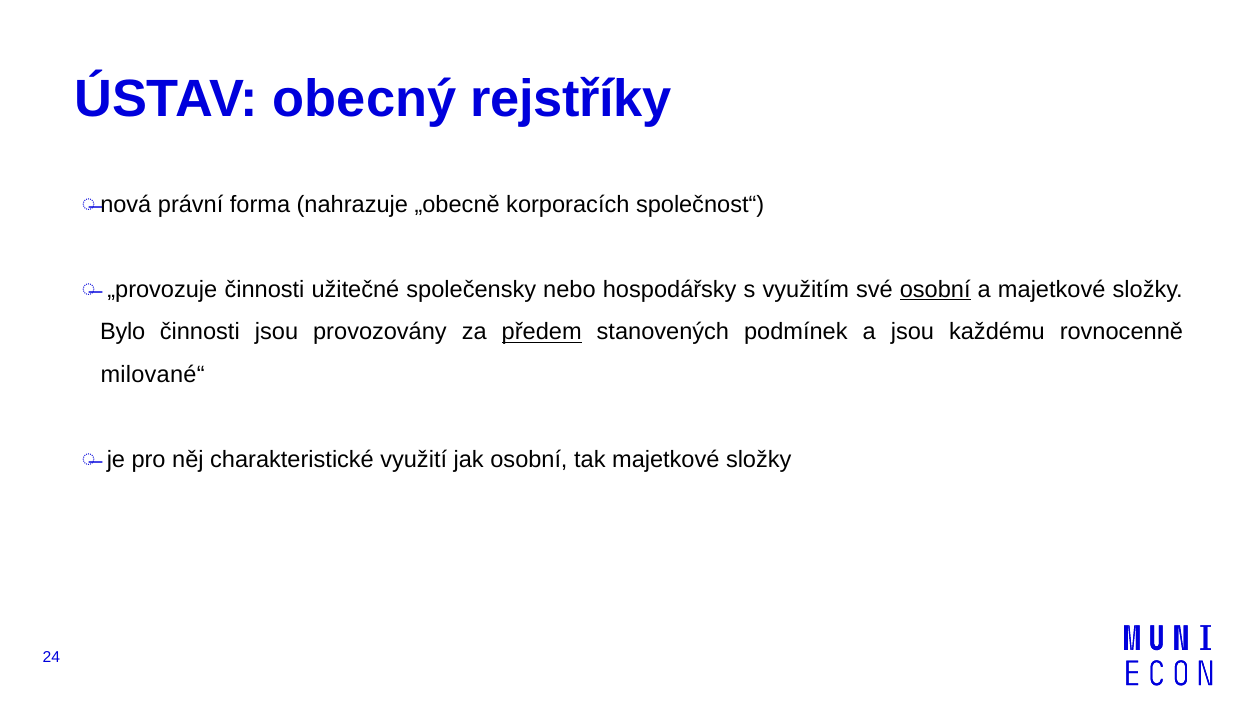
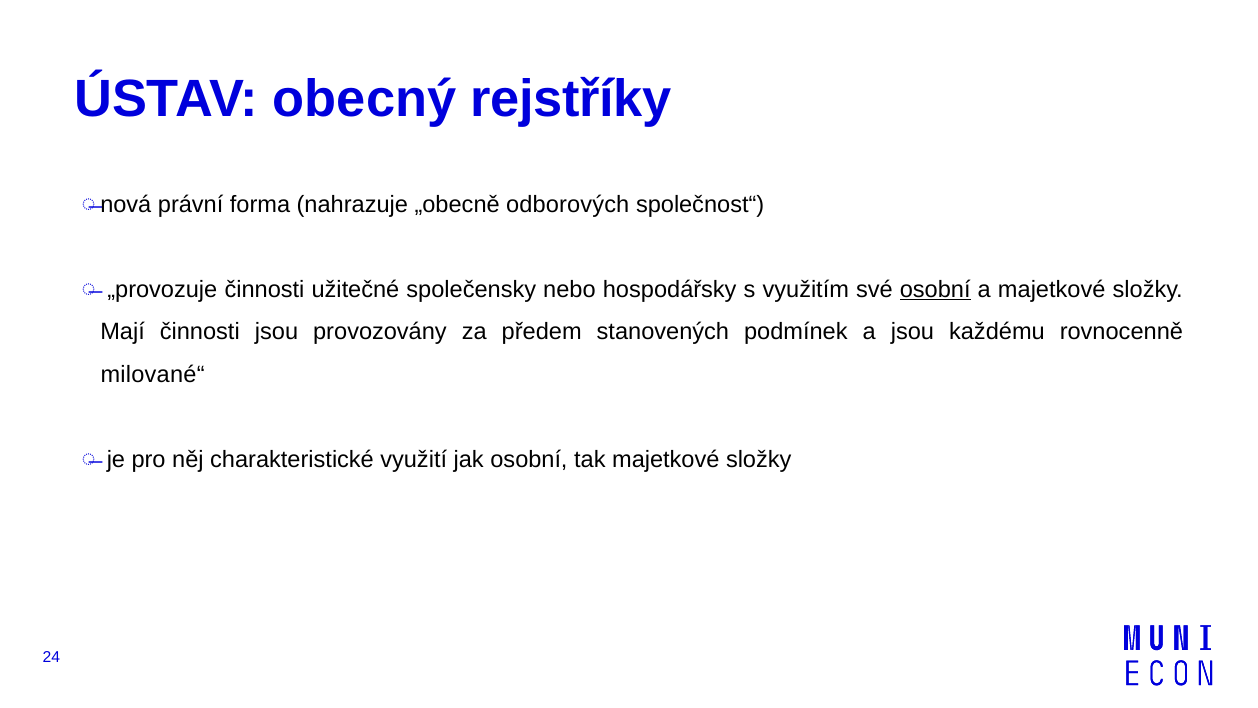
korporacích: korporacích -> odborových (568, 205)
Bylo: Bylo -> Mají (123, 332)
předem underline: present -> none (542, 332)
